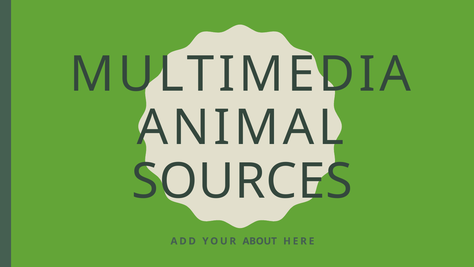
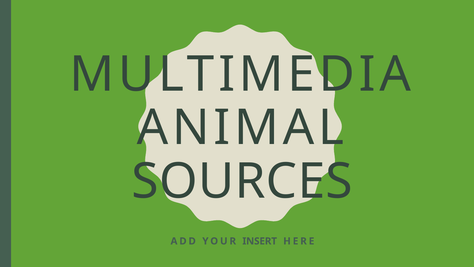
ABOUT: ABOUT -> INSERT (260, 241)
